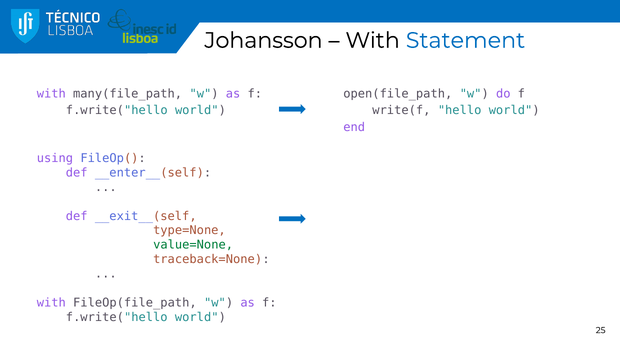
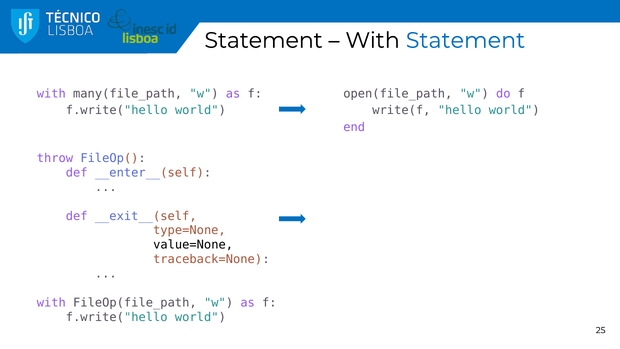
Johansson: Johansson -> Statement (264, 40)
using: using -> throw (55, 158)
value=None colour: green -> black (193, 245)
